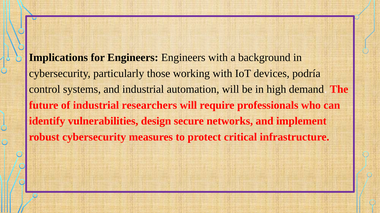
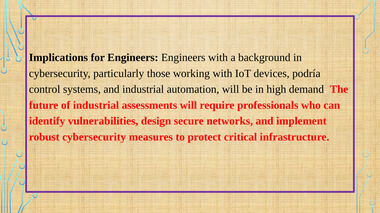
researchers: researchers -> assessments (149, 106)
